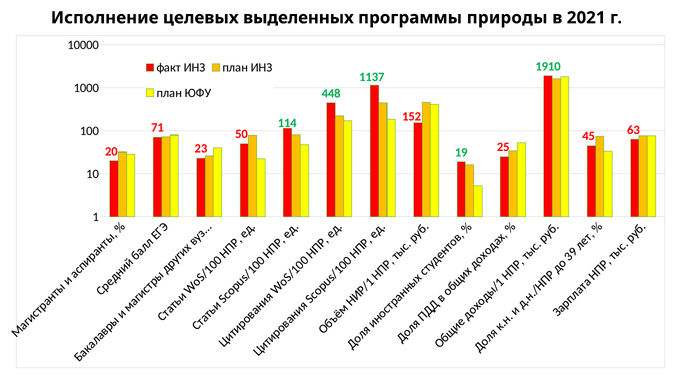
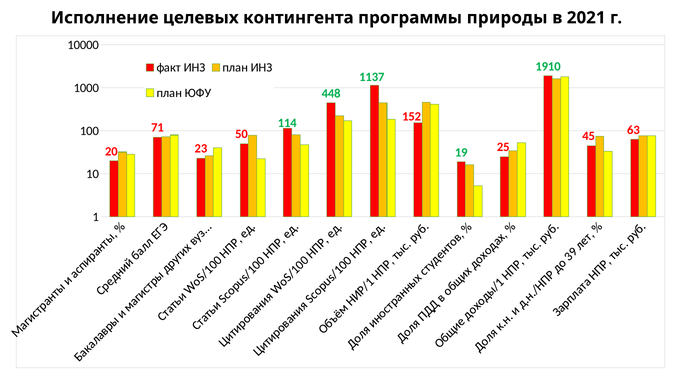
выделенных: выделенных -> контингента (298, 18)
